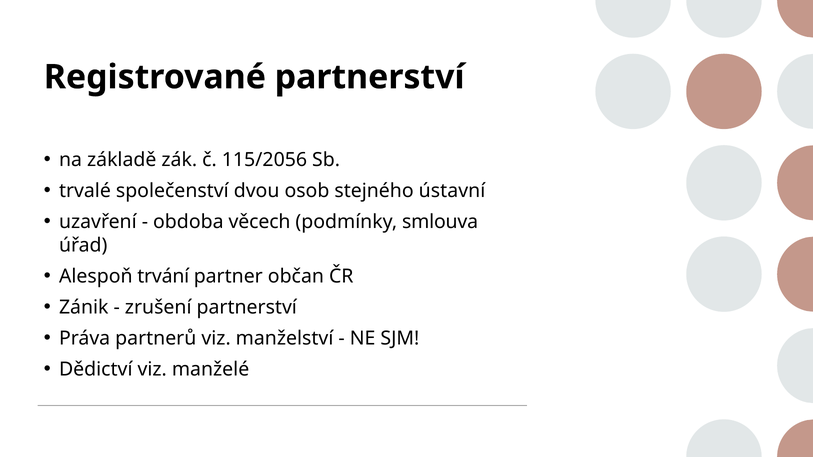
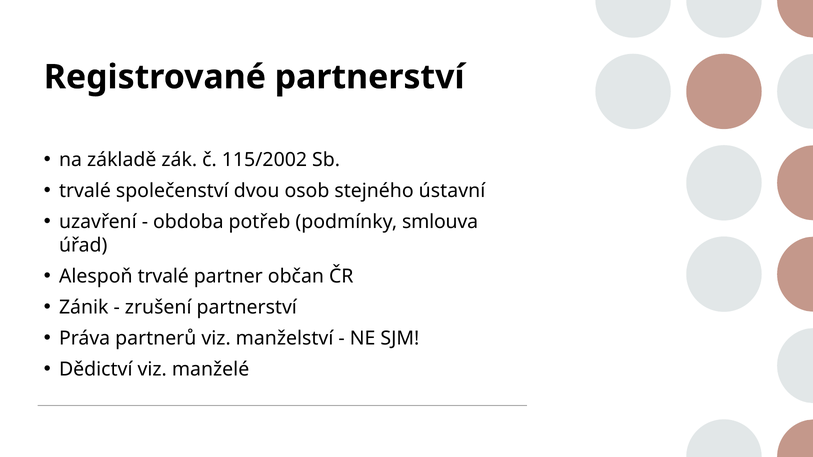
115/2056: 115/2056 -> 115/2002 (264, 160)
věcech: věcech -> potřeb (259, 222)
Alespoň trvání: trvání -> trvalé (163, 276)
